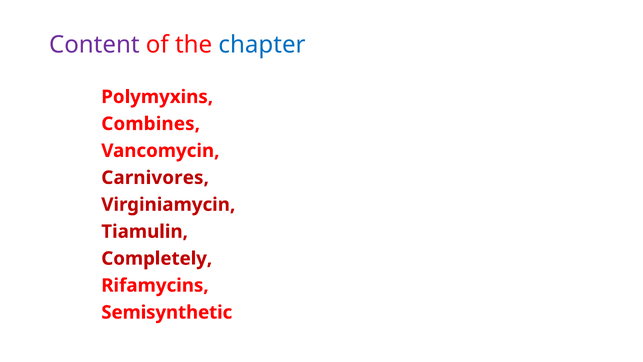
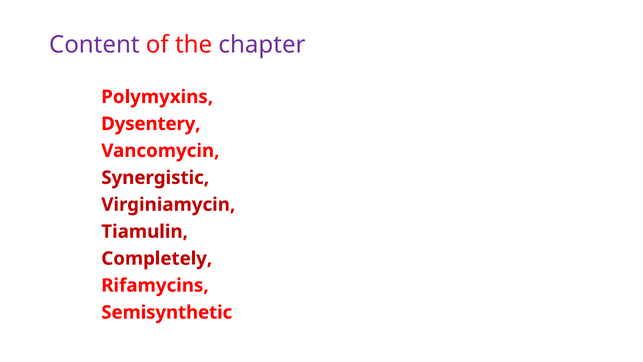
chapter colour: blue -> purple (262, 45)
Combines: Combines -> Dysentery (151, 124)
Carnivores: Carnivores -> Synergistic (155, 178)
